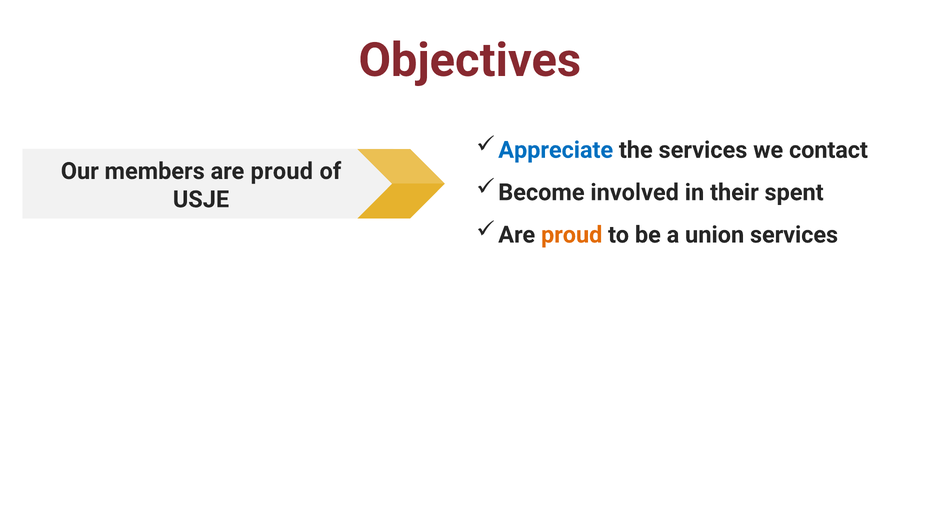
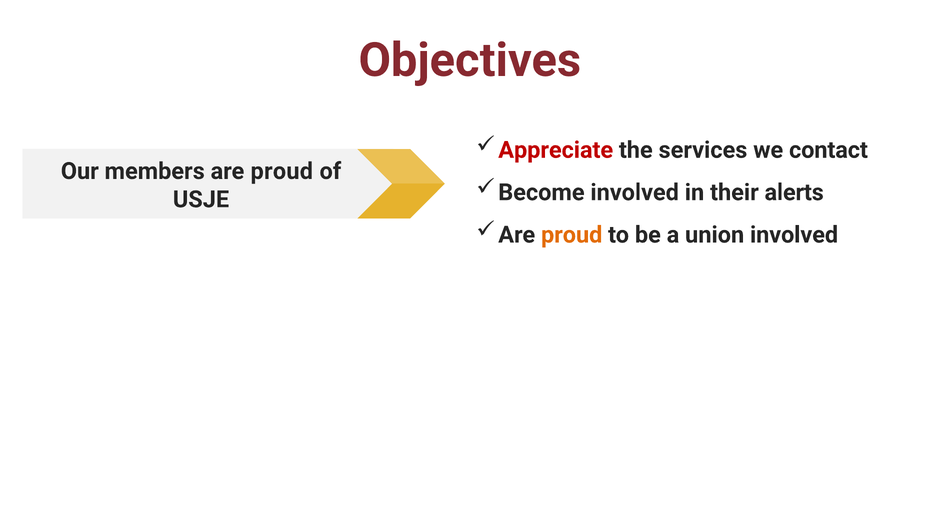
Appreciate colour: blue -> red (556, 150)
spent: spent -> alerts (794, 192)
union services: services -> involved (794, 235)
